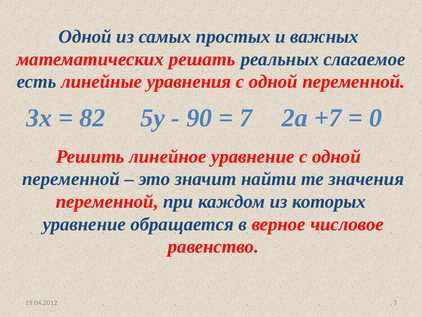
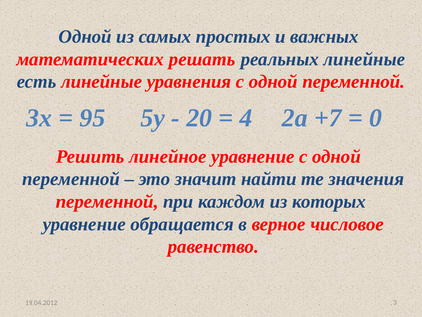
реальных слагаемое: слагаемое -> линейные (364, 59)
82: 82 -> 95 (92, 118)
90: 90 -> 20 (199, 118)
7: 7 -> 4 (246, 118)
